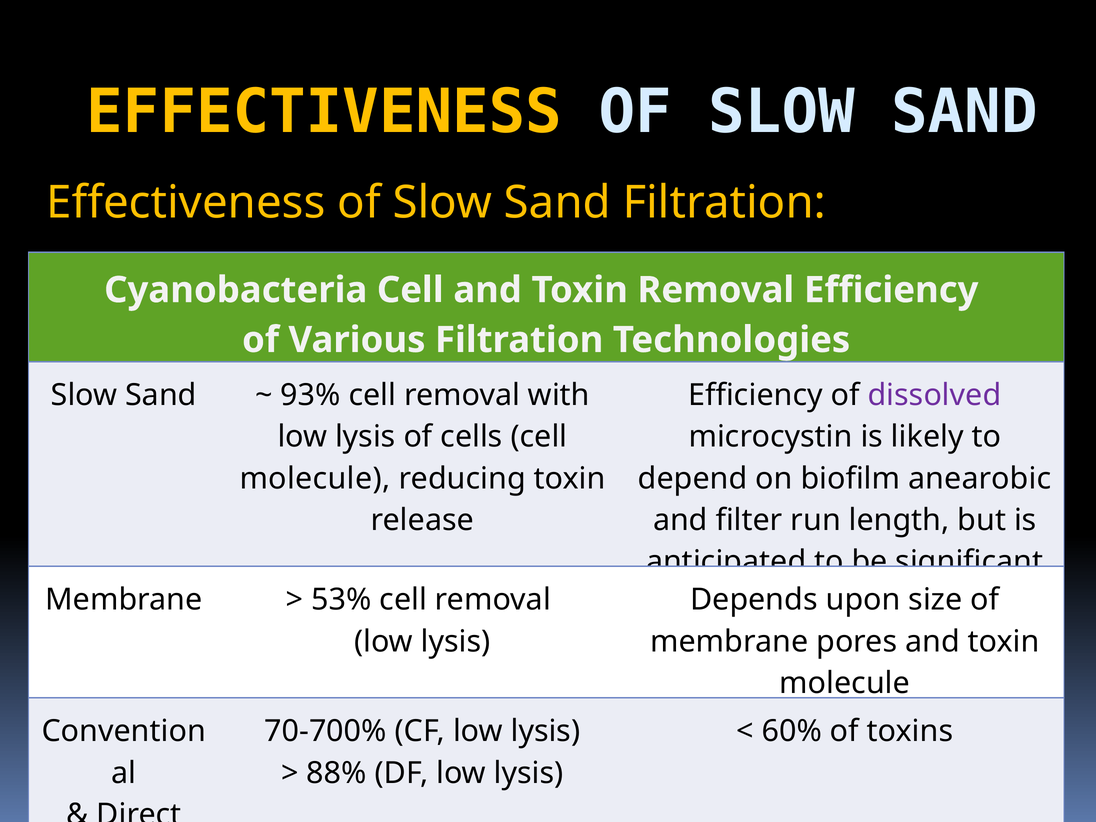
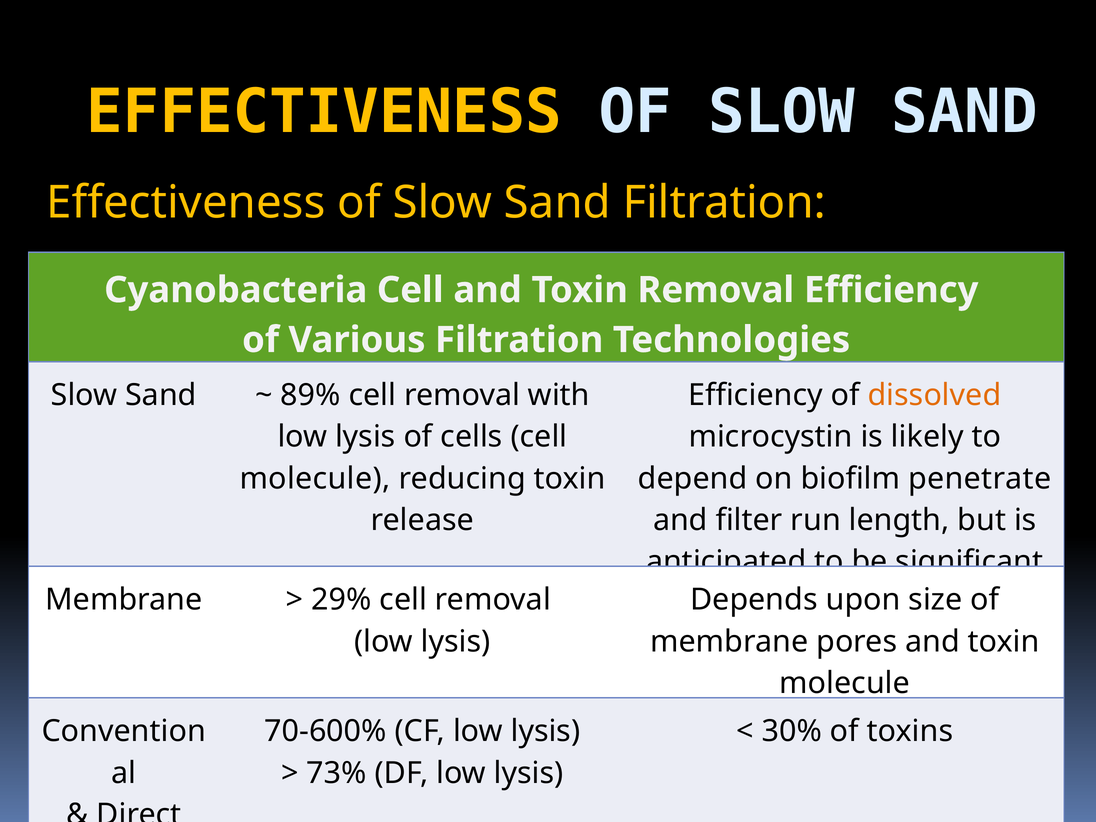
93%: 93% -> 89% (310, 395)
dissolved colour: purple -> orange (934, 395)
anearobic: anearobic -> penetrate (980, 479)
53%: 53% -> 29% (341, 600)
70-700%: 70-700% -> 70-600% (326, 731)
60%: 60% -> 30% (792, 731)
88%: 88% -> 73% (337, 773)
